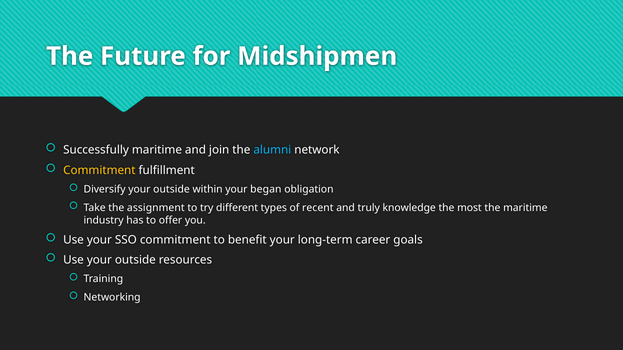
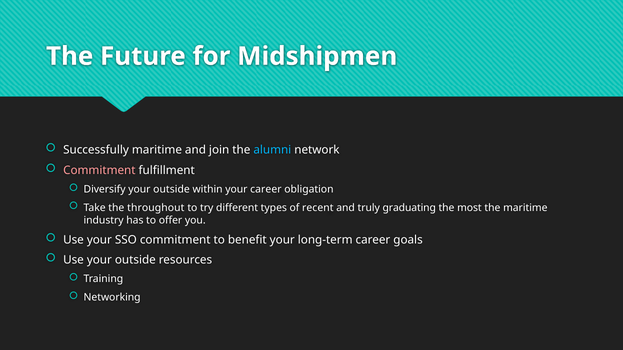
Commitment colour: yellow -> pink (99, 170)
your began: began -> career (266, 190)
assignment: assignment -> throughout (156, 208)
knowledge: knowledge -> graduating (409, 208)
